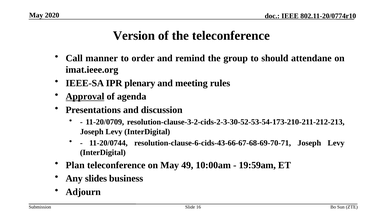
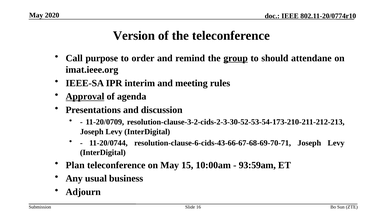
manner: manner -> purpose (102, 58)
group underline: none -> present (236, 58)
plenary: plenary -> interim (140, 83)
49: 49 -> 15 (187, 165)
19:59am: 19:59am -> 93:59am (257, 165)
slides: slides -> usual (96, 178)
